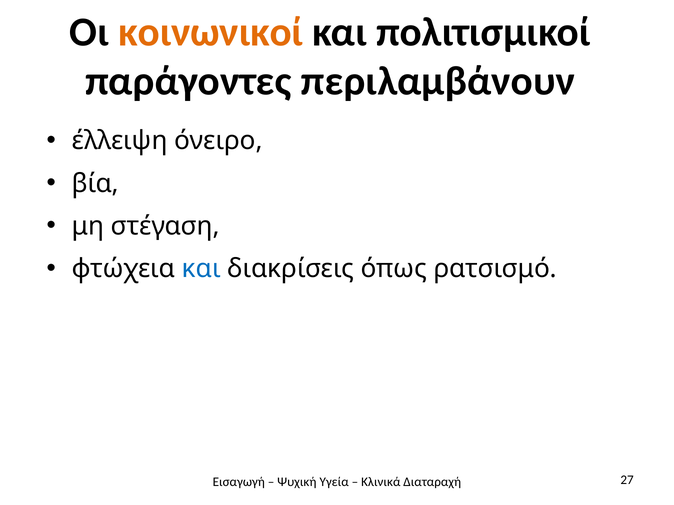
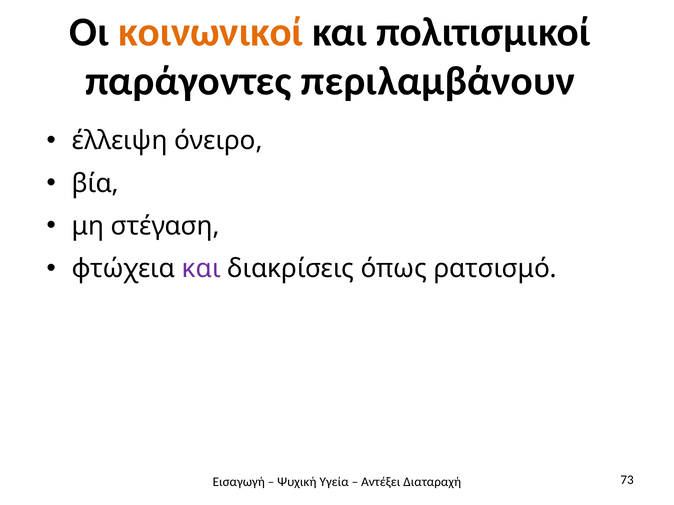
και colour: blue -> purple (201, 269)
Κλινικά: Κλινικά -> Αντέξει (381, 482)
27: 27 -> 73 (627, 481)
